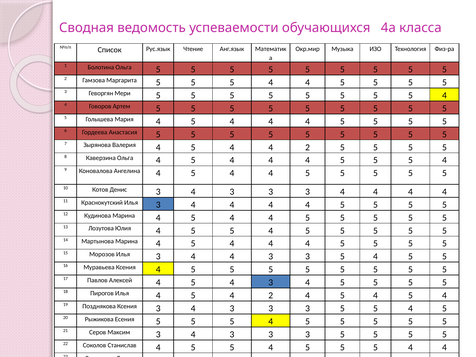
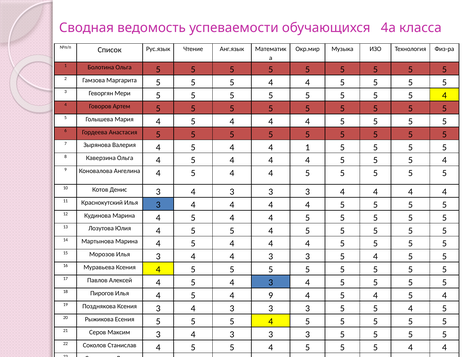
4 4 2: 2 -> 1 (308, 147)
4 5 4 2: 2 -> 9 (271, 295)
